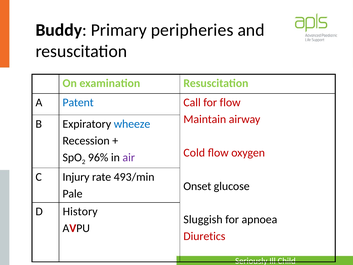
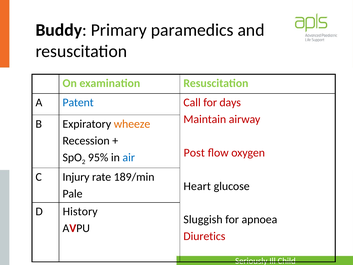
peripheries: peripheries -> paramedics (192, 30)
for flow: flow -> days (230, 102)
wheeze colour: blue -> orange (132, 124)
Cold: Cold -> Post (194, 153)
96%: 96% -> 95% (98, 157)
air colour: purple -> blue (129, 157)
493/min: 493/min -> 189/min (134, 177)
Onset: Onset -> Heart (197, 186)
